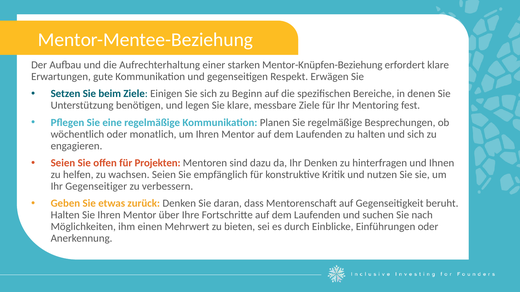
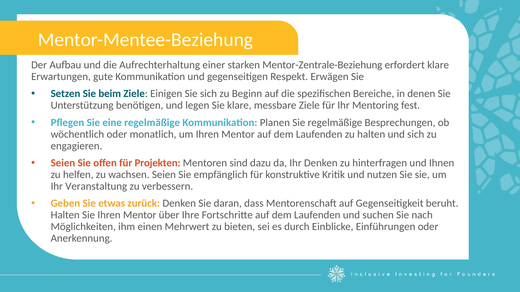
Mentor-Knüpfen-Beziehung: Mentor-Knüpfen-Beziehung -> Mentor-Zentrale-Beziehung (322, 65)
Gegenseitiger: Gegenseitiger -> Veranstaltung (96, 187)
